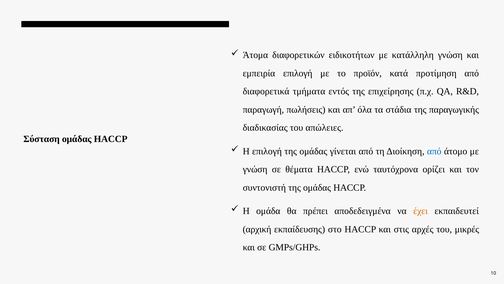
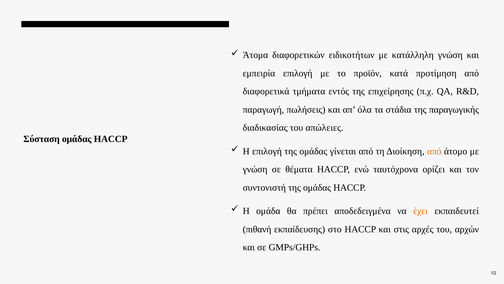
από colour: blue -> orange (434, 151)
αρχική: αρχική -> πιθανή (257, 229)
μικρές: μικρές -> αρχών (467, 229)
